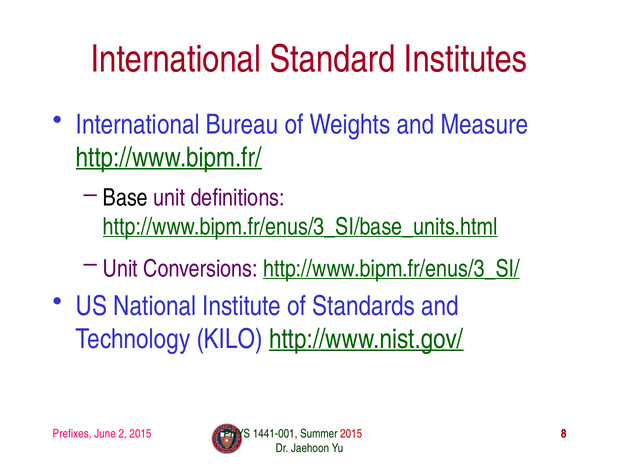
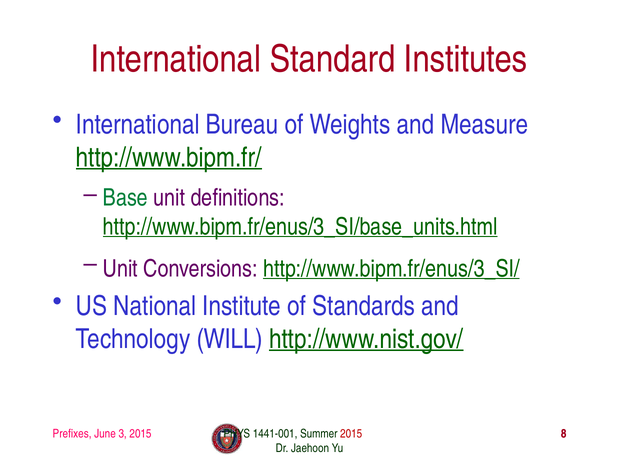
Base colour: black -> green (125, 198)
KILO: KILO -> WILL (230, 339)
2: 2 -> 3 (123, 434)
